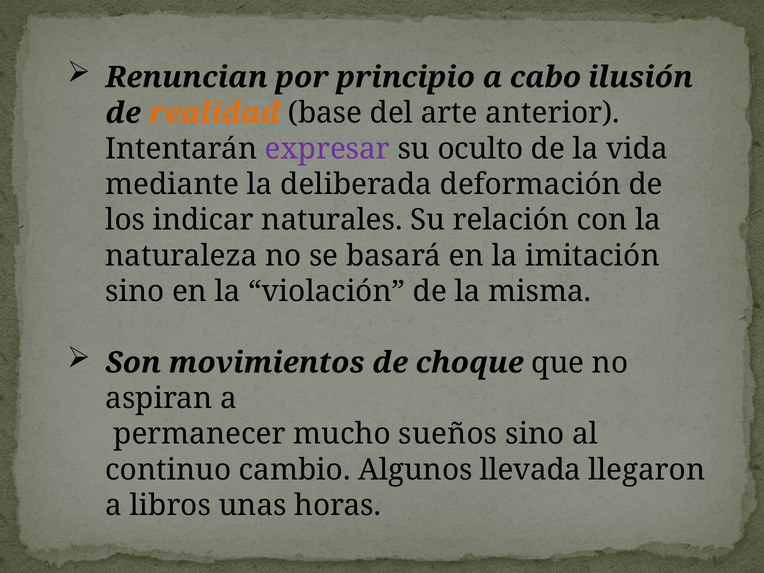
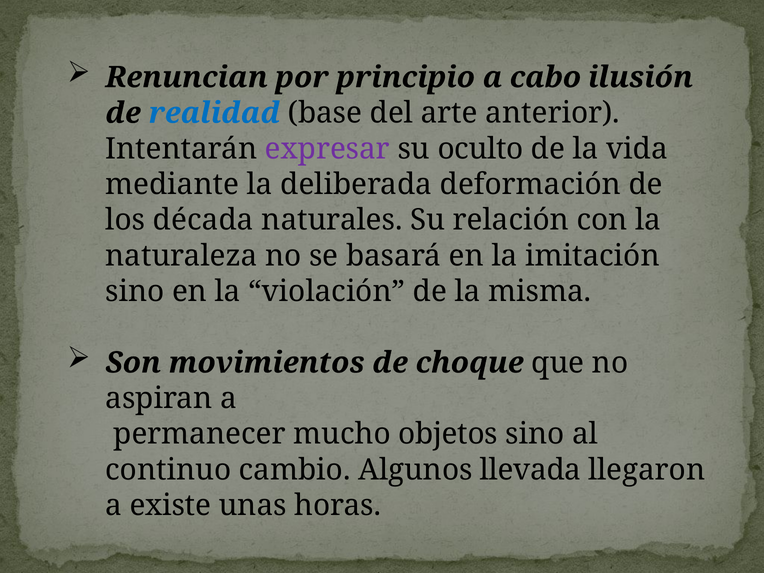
realidad colour: orange -> blue (214, 113)
indicar: indicar -> década (203, 220)
sueños: sueños -> objetos (448, 434)
libros: libros -> existe (170, 505)
